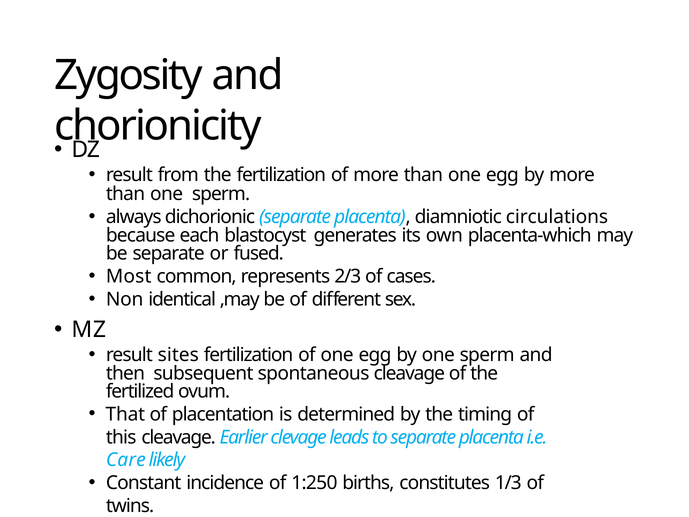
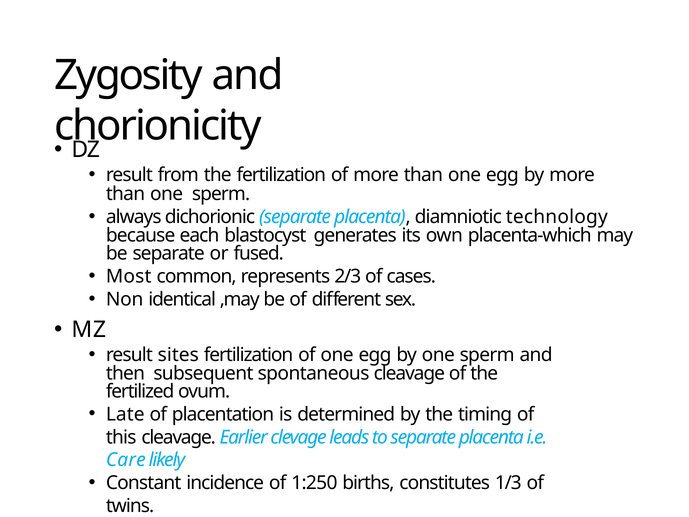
circulations: circulations -> technology (557, 217)
That: That -> Late (125, 414)
